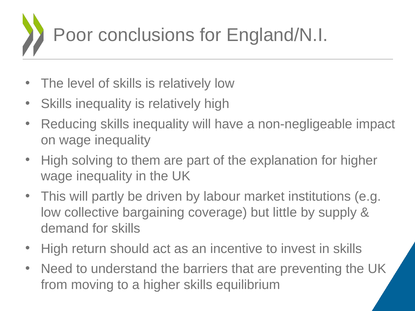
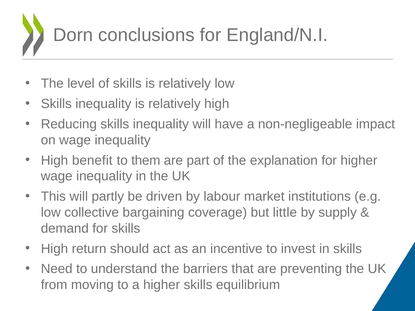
Poor: Poor -> Dorn (73, 35)
solving: solving -> benefit (92, 160)
